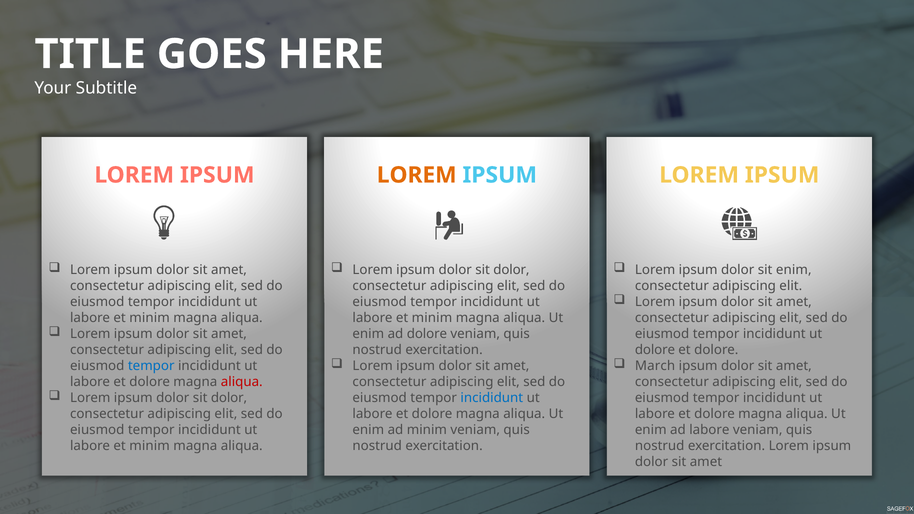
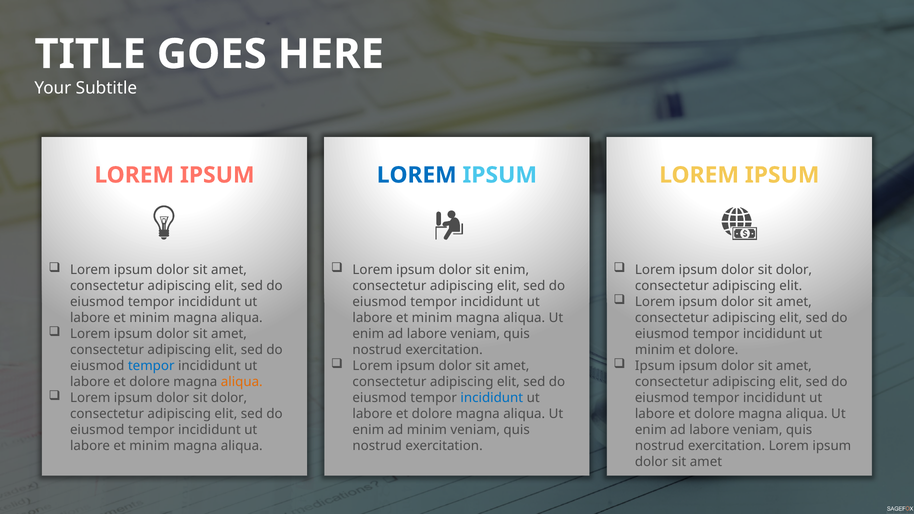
LOREM colour: orange -> blue (417, 175)
dolor: dolor -> enim (511, 270)
enim: enim -> dolor (794, 270)
dolore: dolore -> labore (427, 334)
dolore: dolore -> minim (655, 350)
March: March -> Ipsum (655, 366)
aliqua colour: red -> orange (242, 382)
